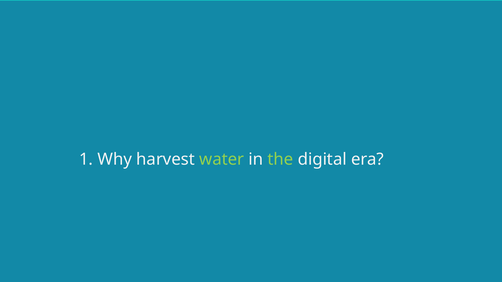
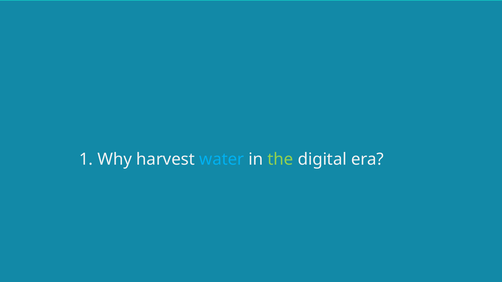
water colour: light green -> light blue (222, 159)
